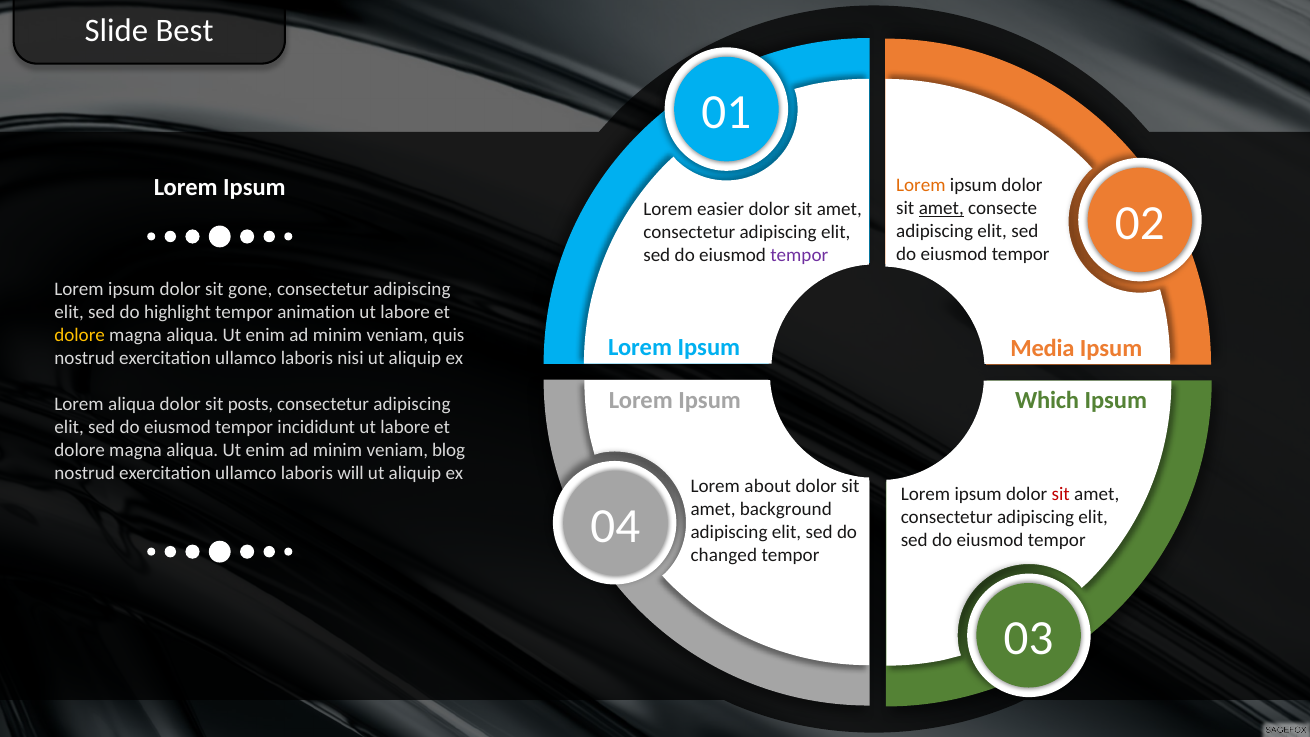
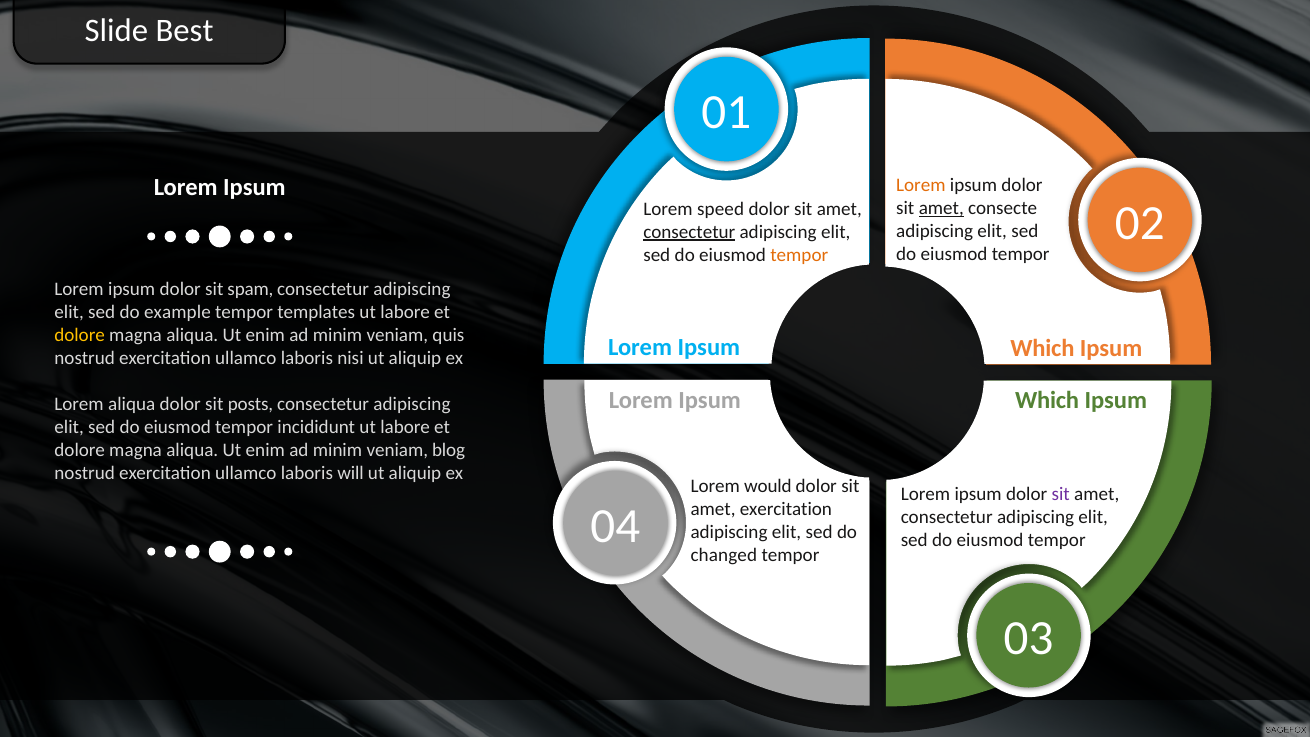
easier: easier -> speed (721, 209)
consectetur underline: none -> present (689, 232)
tempor colour: purple -> orange (799, 255)
gone: gone -> spam (250, 289)
highlight: highlight -> example (177, 312)
animation: animation -> templates (316, 312)
Media: Media -> Which (1042, 349)
about: about -> would (768, 486)
sit colour: red -> purple (1061, 494)
amet background: background -> exercitation (786, 509)
